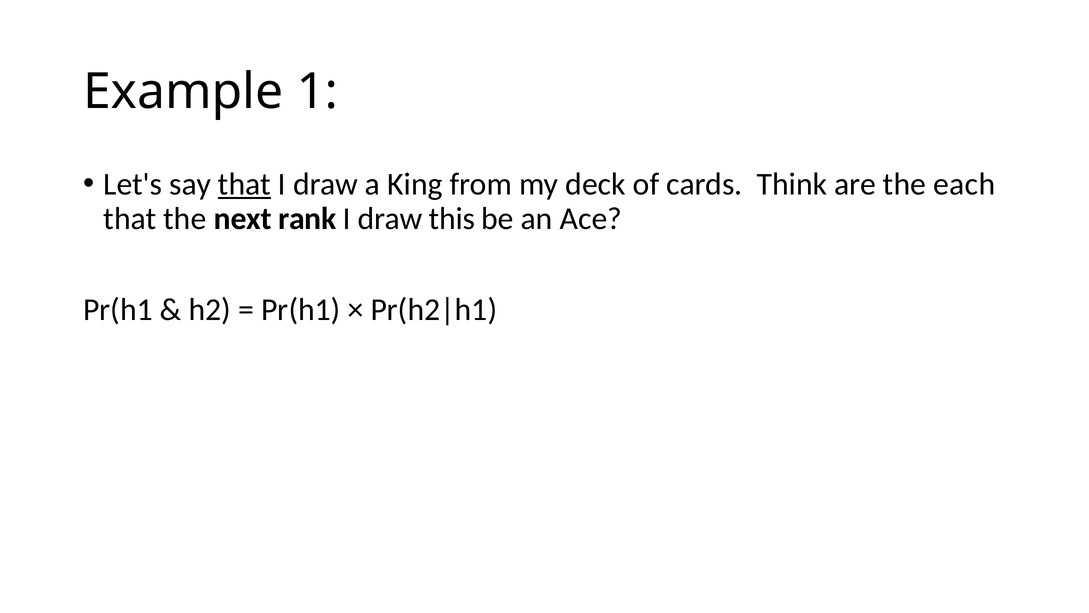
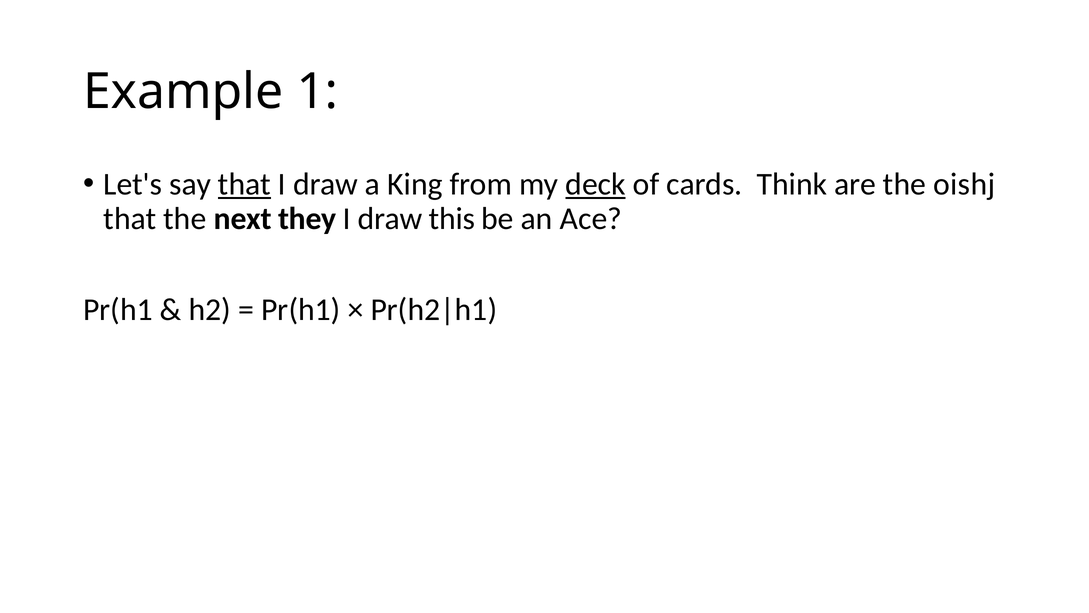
deck underline: none -> present (596, 184)
each: each -> oishj (964, 184)
rank: rank -> they (307, 218)
